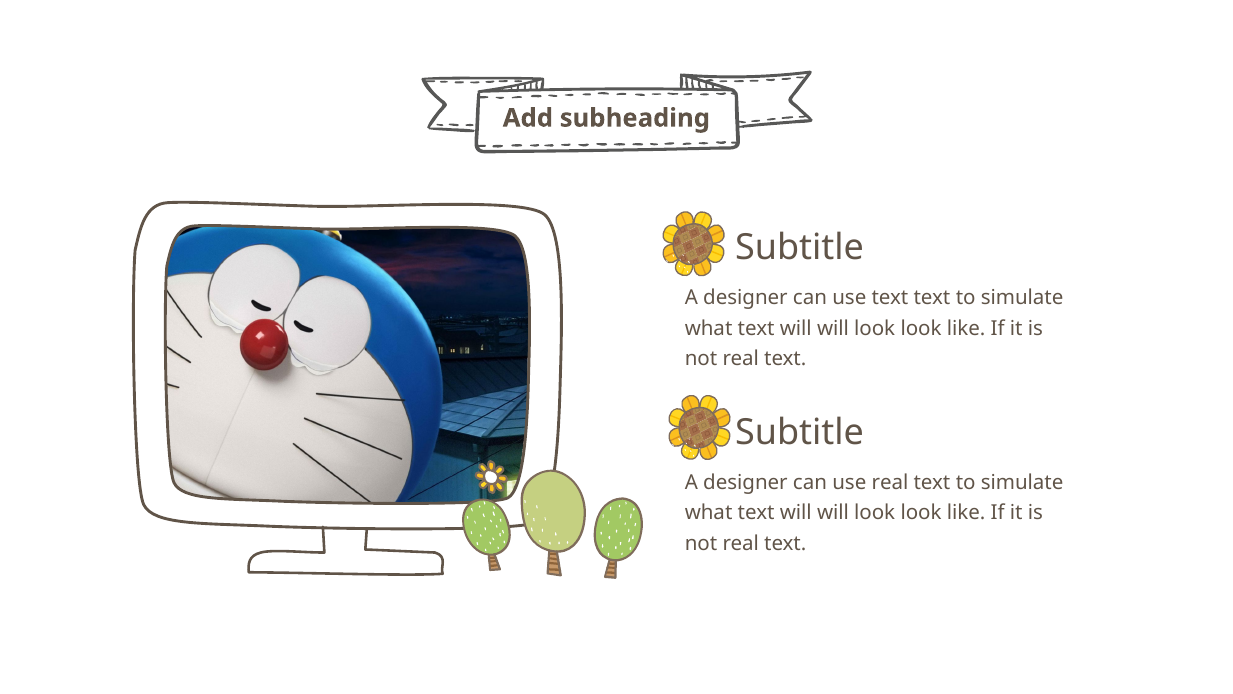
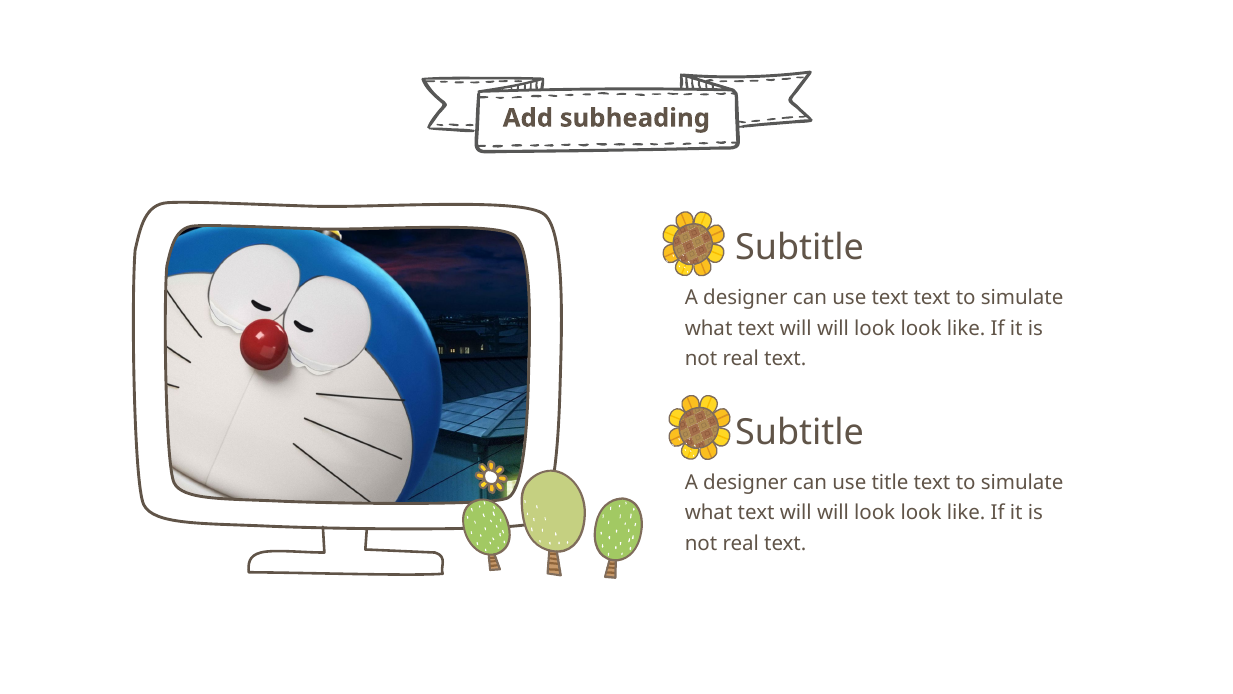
use real: real -> title (890, 482)
